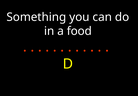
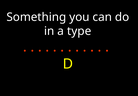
food: food -> type (79, 31)
